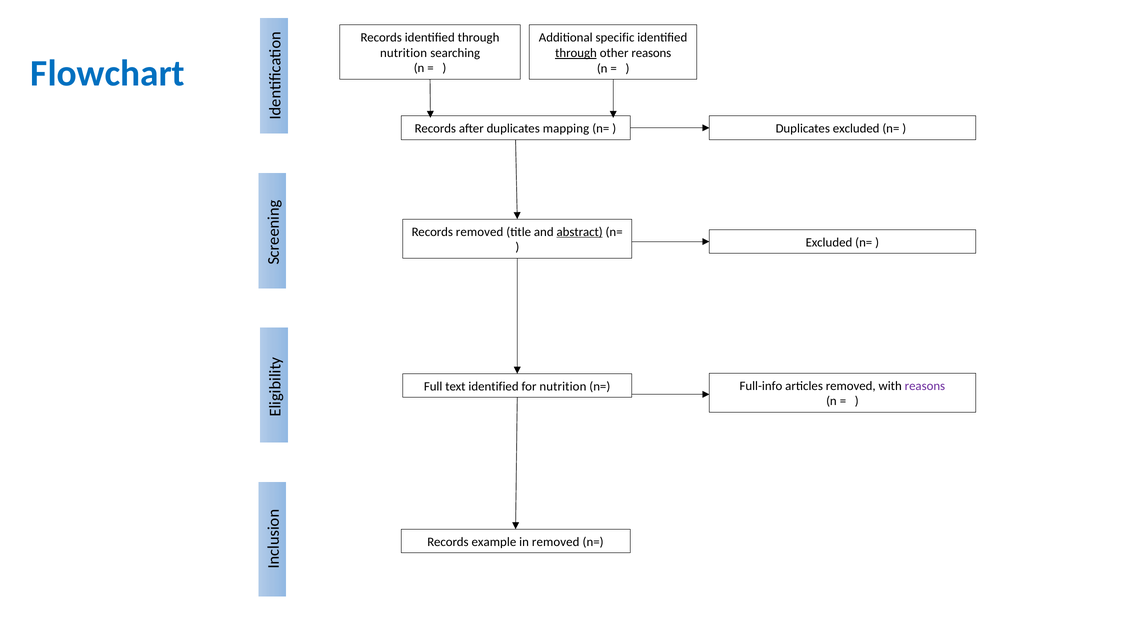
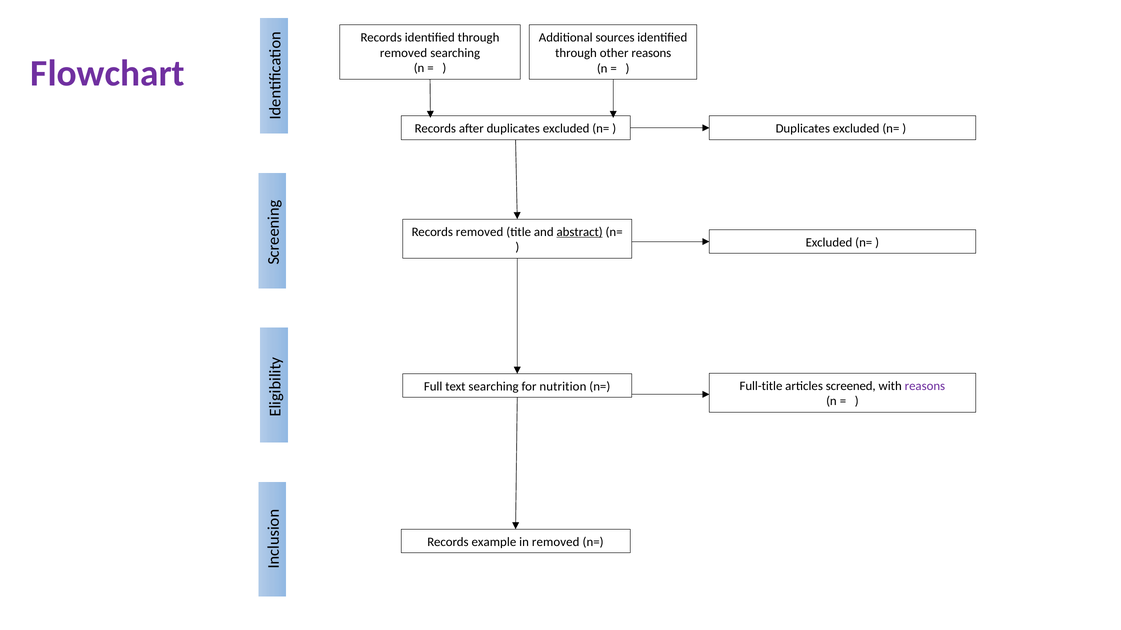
specific: specific -> sources (615, 38)
nutrition: nutrition -> removed (404, 53)
through underline: present -> none (576, 53)
Flowchart colour: blue -> purple (108, 74)
after duplicates mapping: mapping -> excluded (566, 129)
Full-info: Full-info -> Full-title (761, 386)
articles removed: removed -> screened (851, 386)
text identified: identified -> searching (494, 387)
